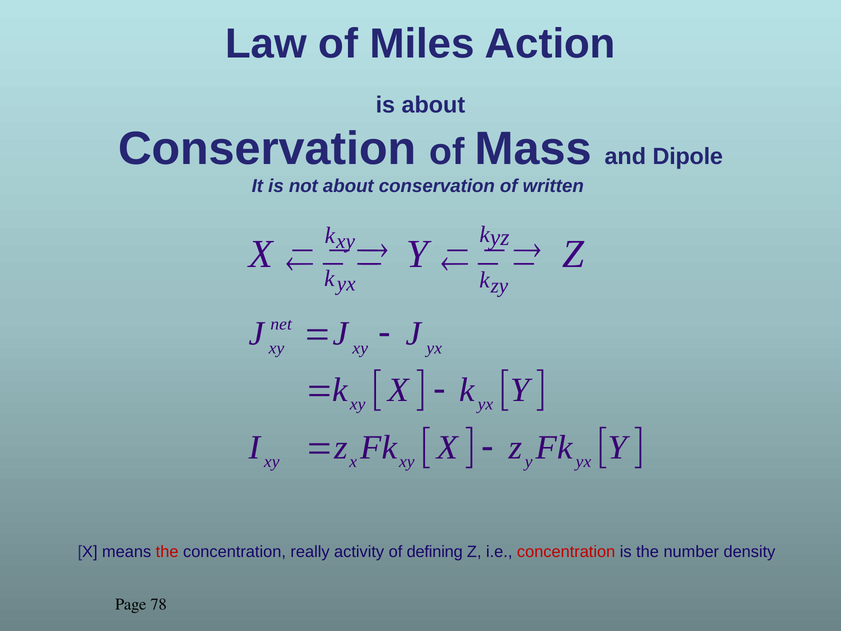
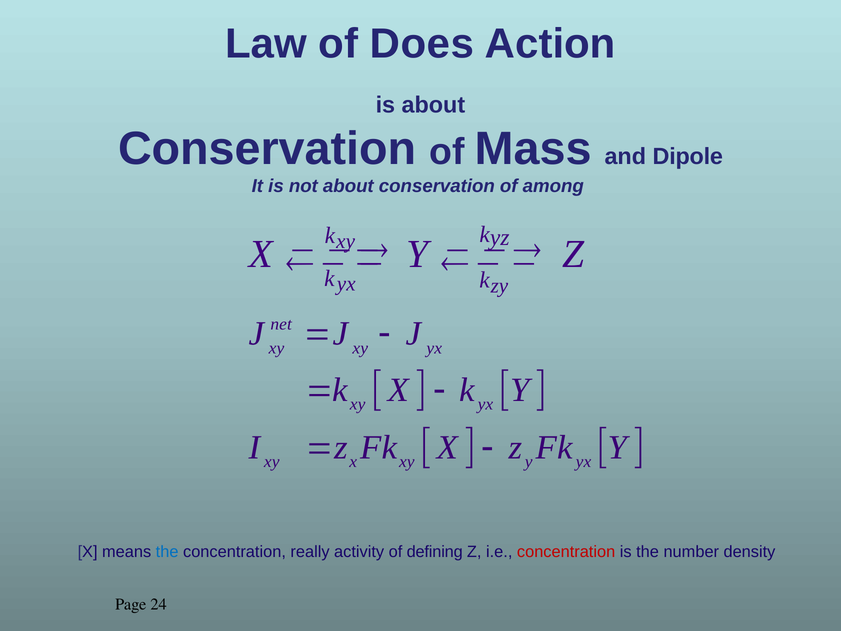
Miles: Miles -> Does (422, 44)
written: written -> among (553, 186)
the colour: red -> blue (167, 552)
78: 78 -> 24 (159, 604)
